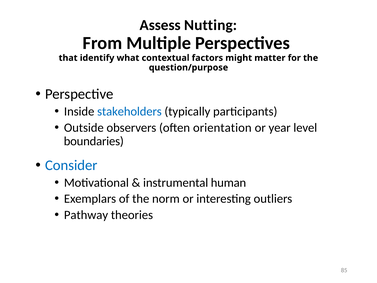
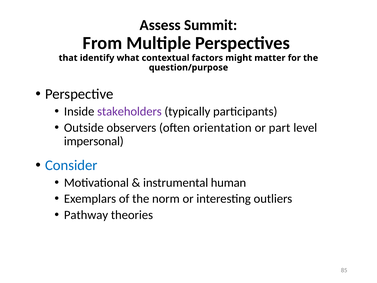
Nutting: Nutting -> Summit (211, 25)
stakeholders colour: blue -> purple (129, 111)
year: year -> part (280, 128)
boundaries: boundaries -> impersonal (94, 141)
